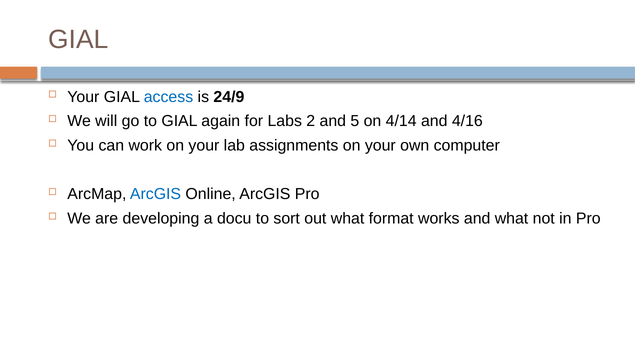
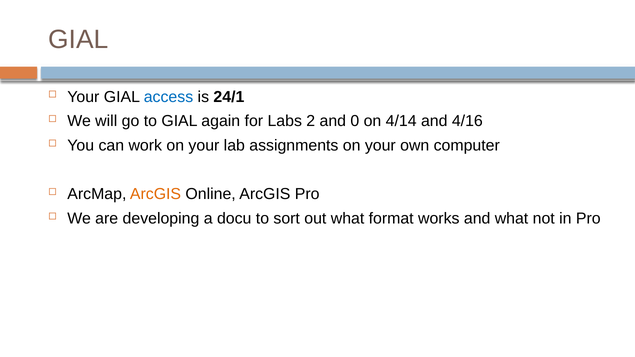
24/9: 24/9 -> 24/1 (229, 97)
5: 5 -> 0 (355, 121)
ArcGIS colour: blue -> orange (156, 194)
